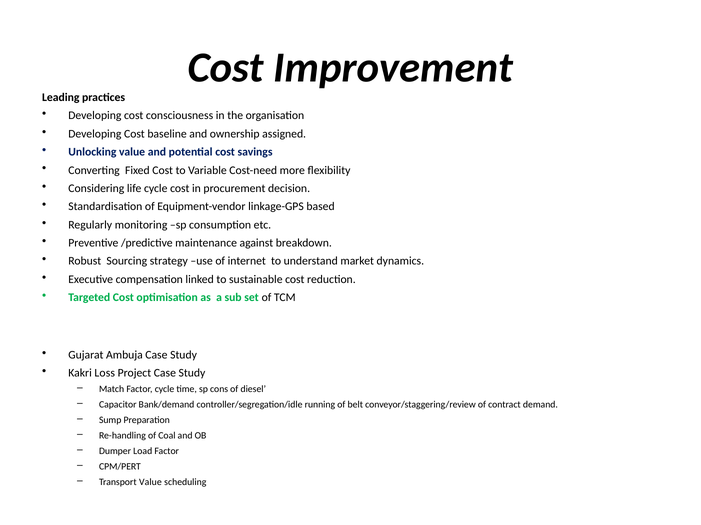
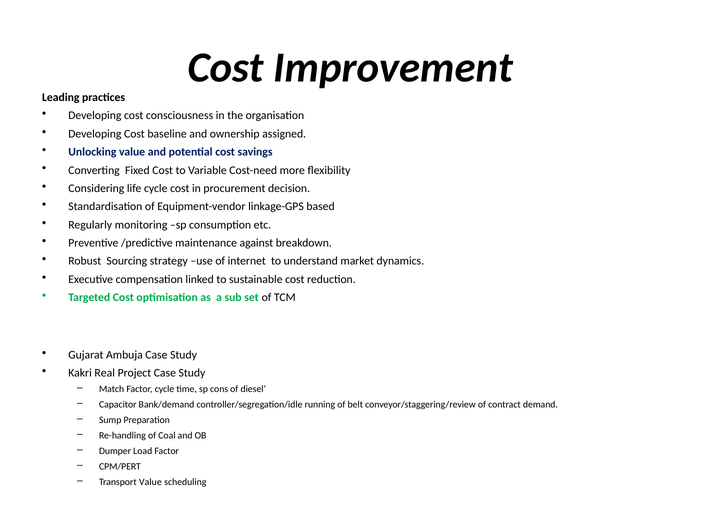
Loss: Loss -> Real (105, 374)
